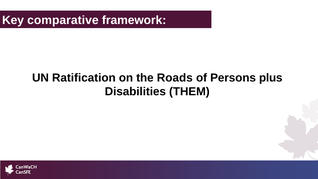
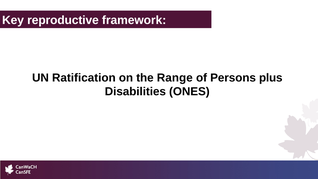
comparative: comparative -> reproductive (63, 20)
Roads: Roads -> Range (175, 78)
THEM: THEM -> ONES (189, 92)
